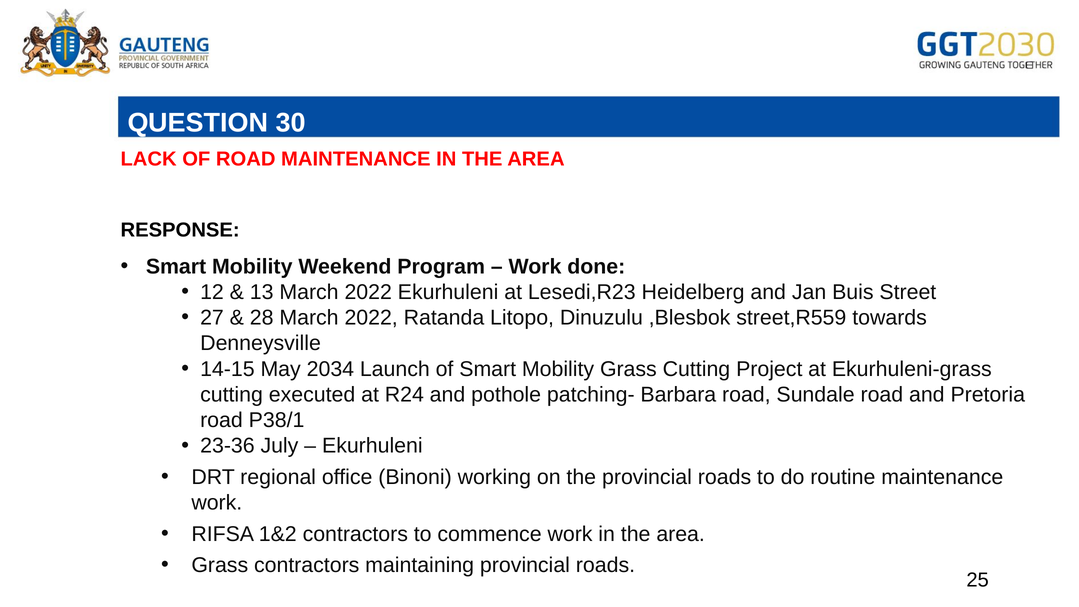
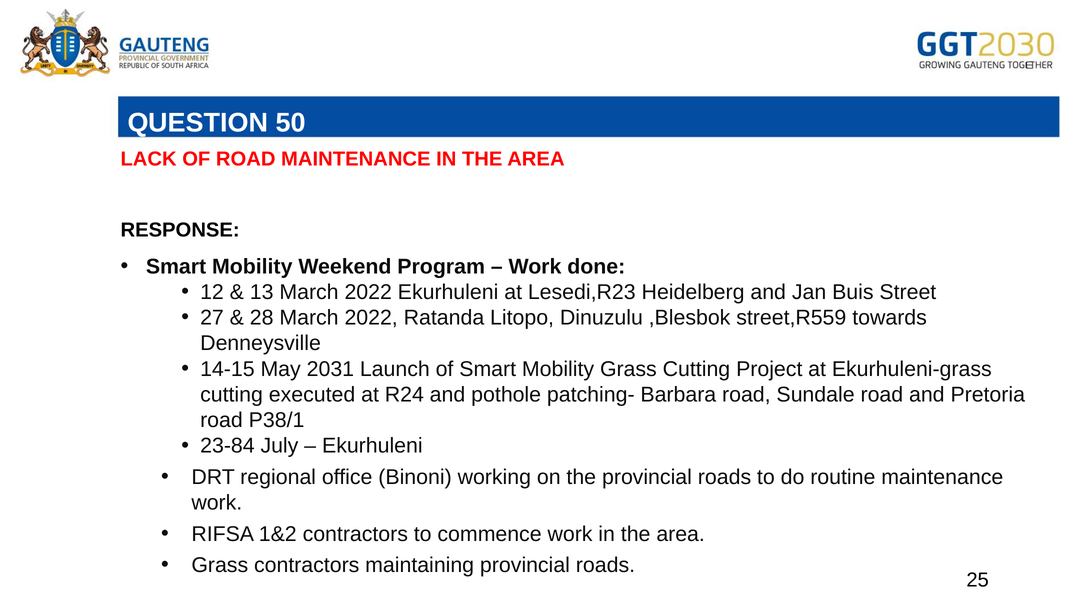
30: 30 -> 50 (291, 123)
2034: 2034 -> 2031 (330, 369)
23-36: 23-36 -> 23-84 (227, 446)
